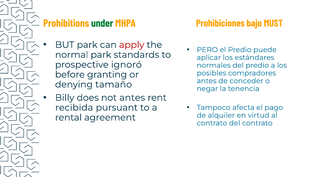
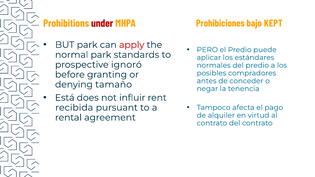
under colour: green -> red (102, 23)
MUST: MUST -> KEPT (273, 23)
Billy: Billy -> Está (65, 98)
not antes: antes -> influir (132, 98)
